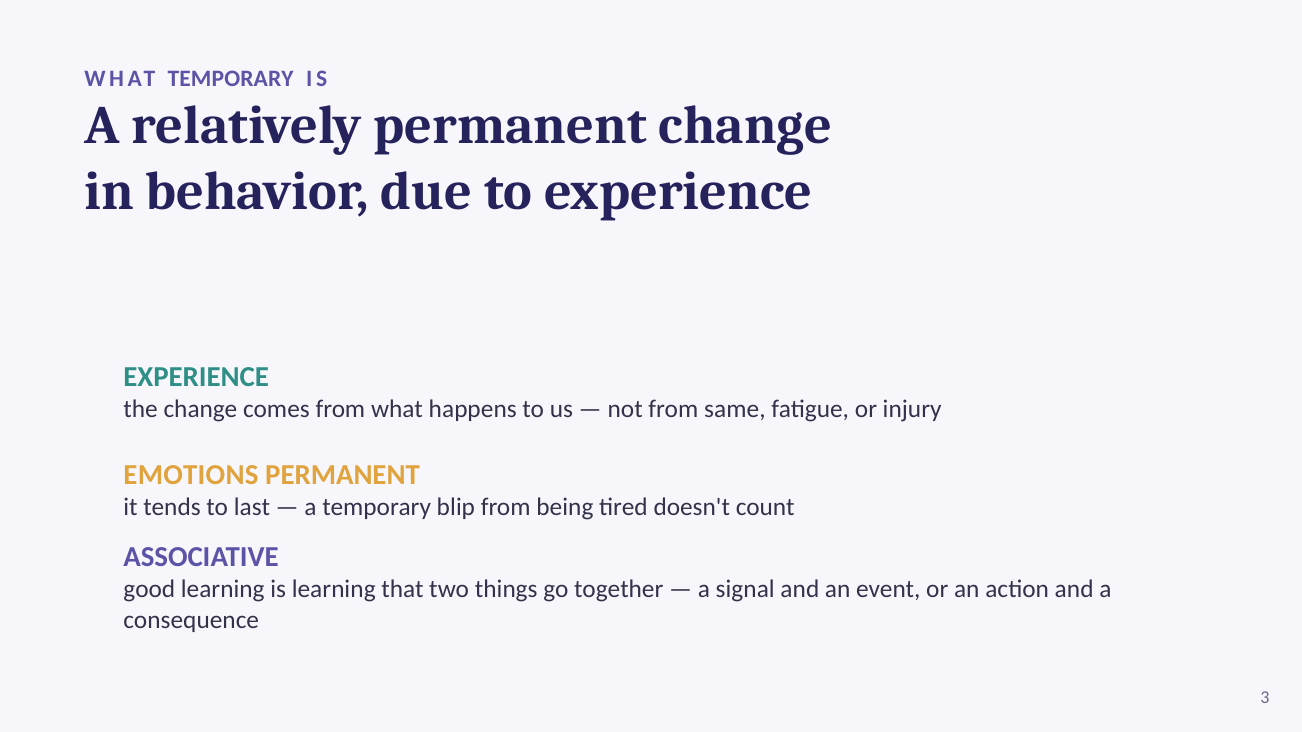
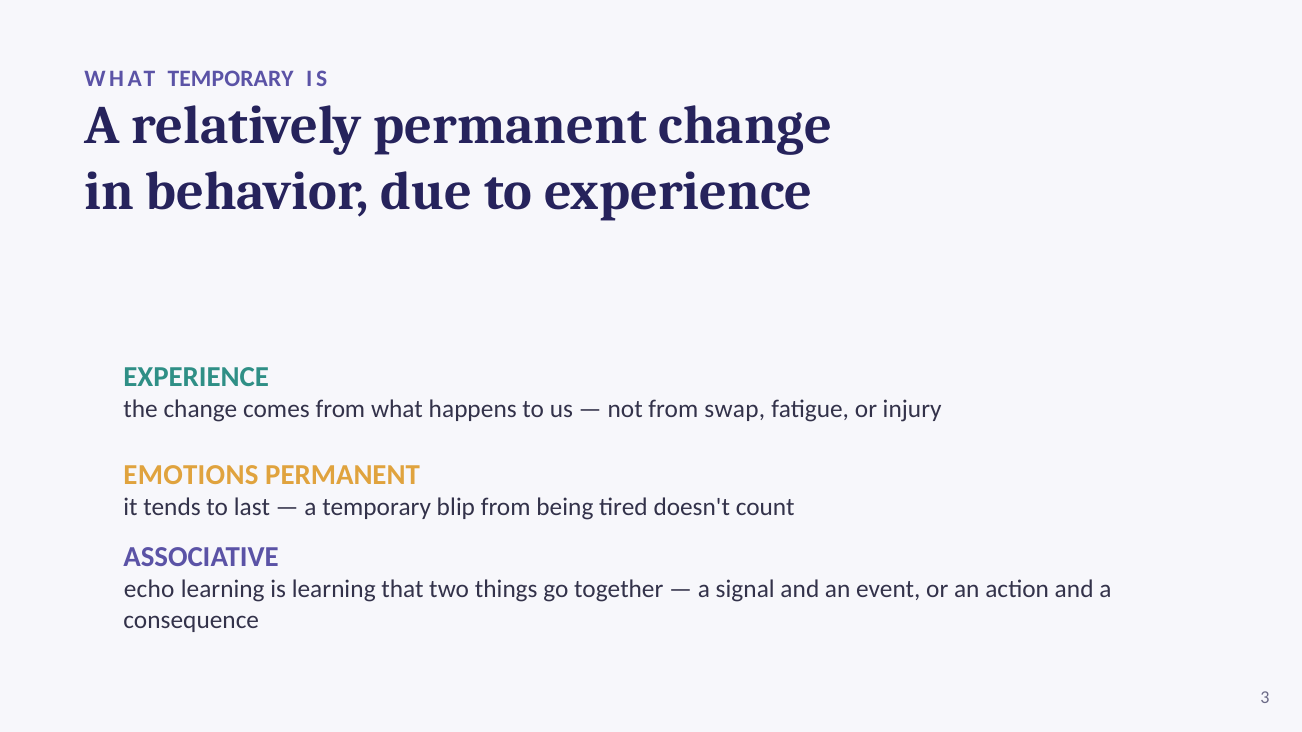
same: same -> swap (735, 410)
good: good -> echo (149, 590)
